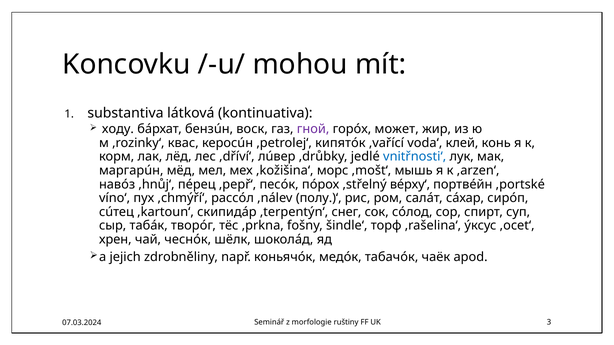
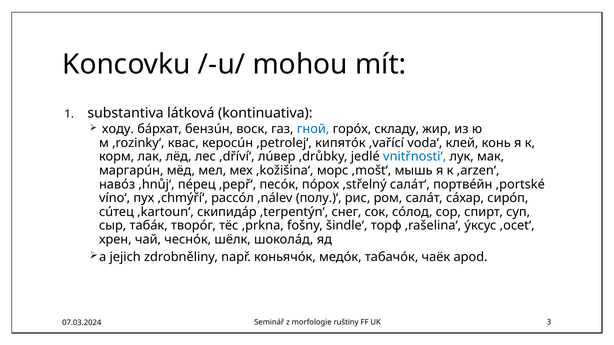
гной colour: purple -> blue (313, 129)
может: может -> складу (397, 129)
вéрху‘: вéрху‘ -> салáт‘ (410, 184)
